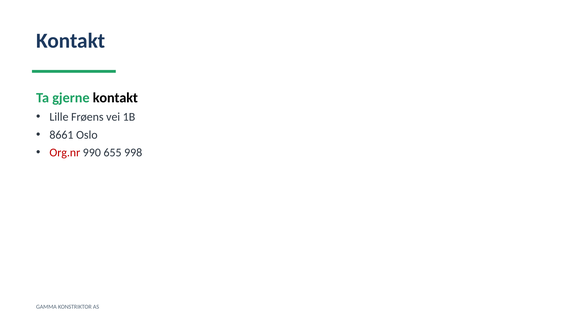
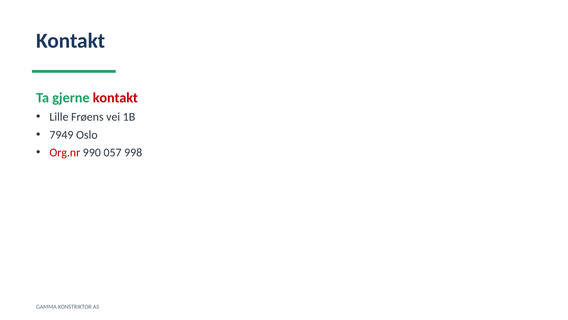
kontakt colour: black -> red (115, 98)
8661: 8661 -> 7949 (61, 135)
655: 655 -> 057 (113, 152)
